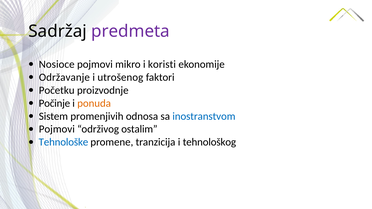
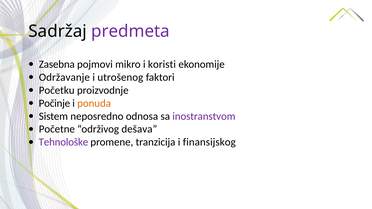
Nosioce: Nosioce -> Zasebna (57, 64)
promenjivih: promenjivih -> neposredno (97, 116)
inostranstvom colour: blue -> purple (204, 116)
Pojmovi: Pojmovi -> Početne (57, 129)
ostalim: ostalim -> dešava (139, 129)
Tehnološke colour: blue -> purple (63, 142)
tehnološkog: tehnološkog -> finansijskog (209, 142)
